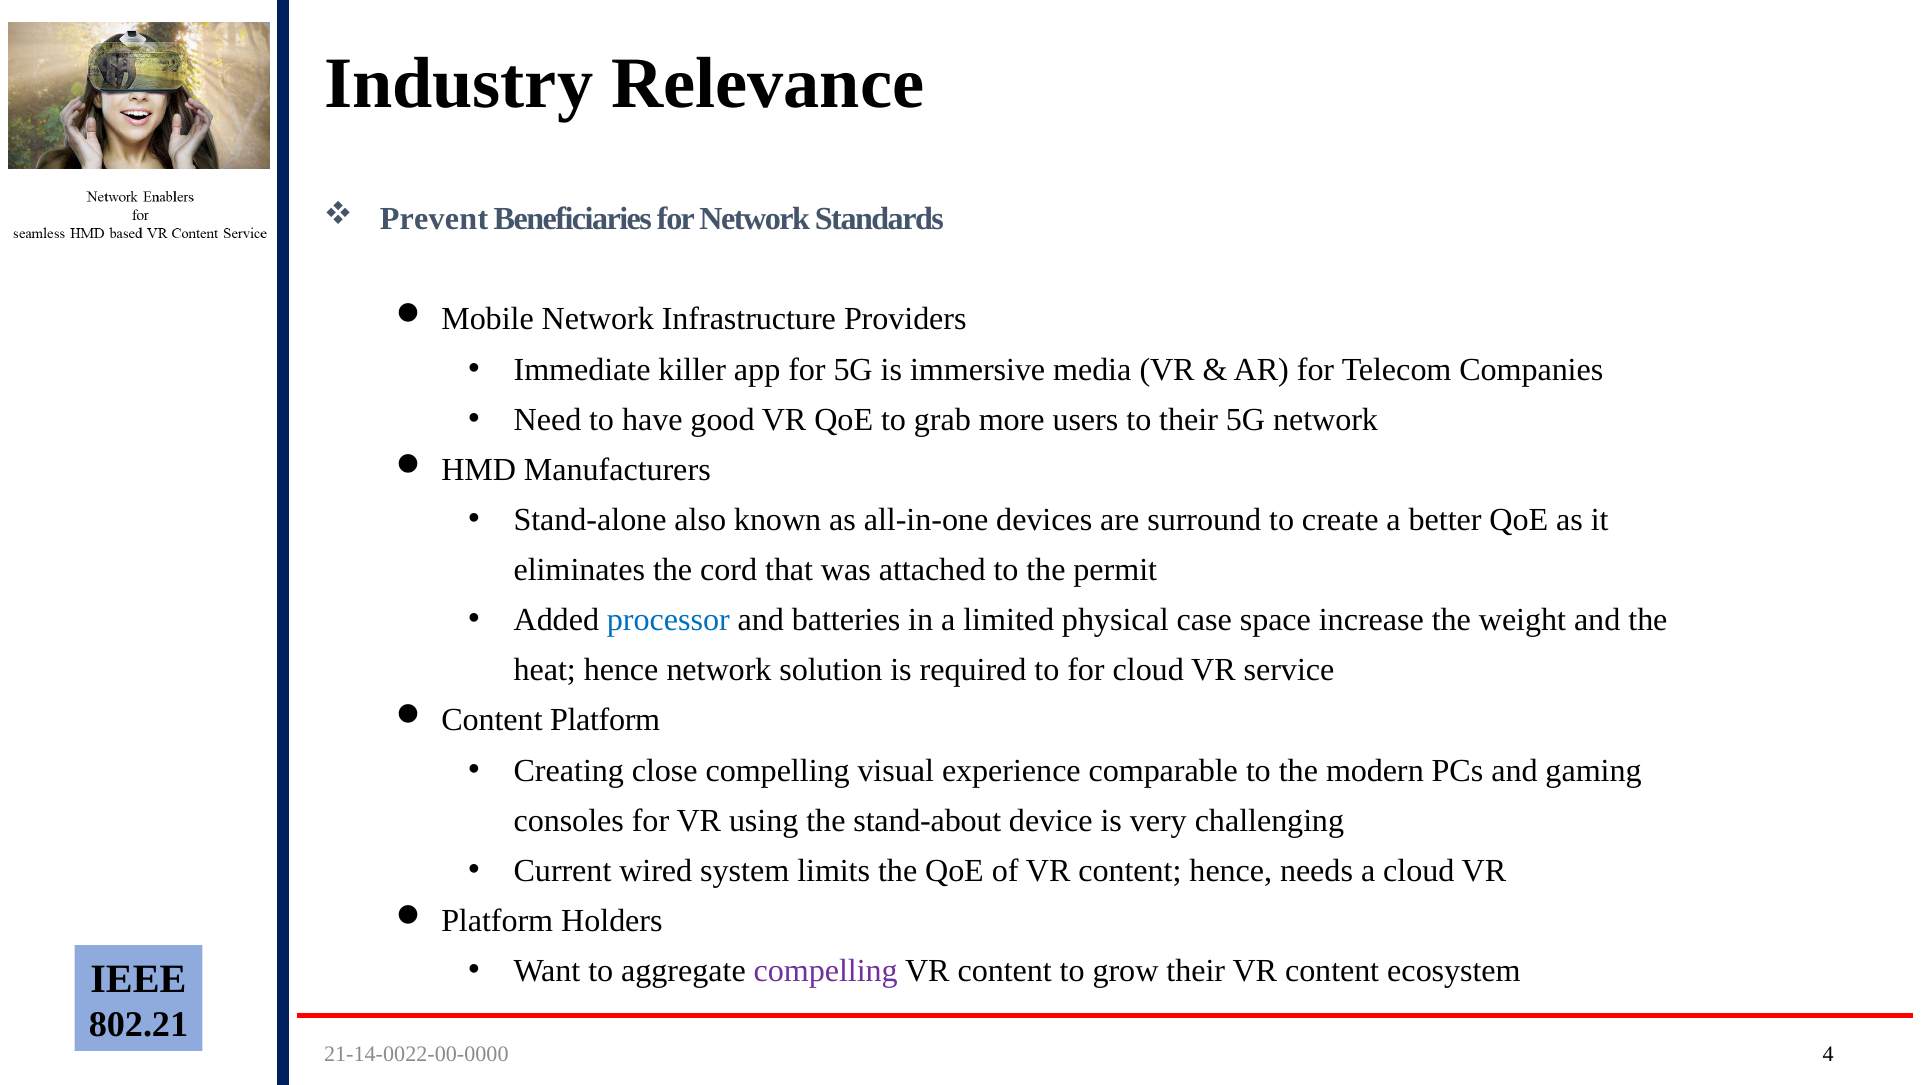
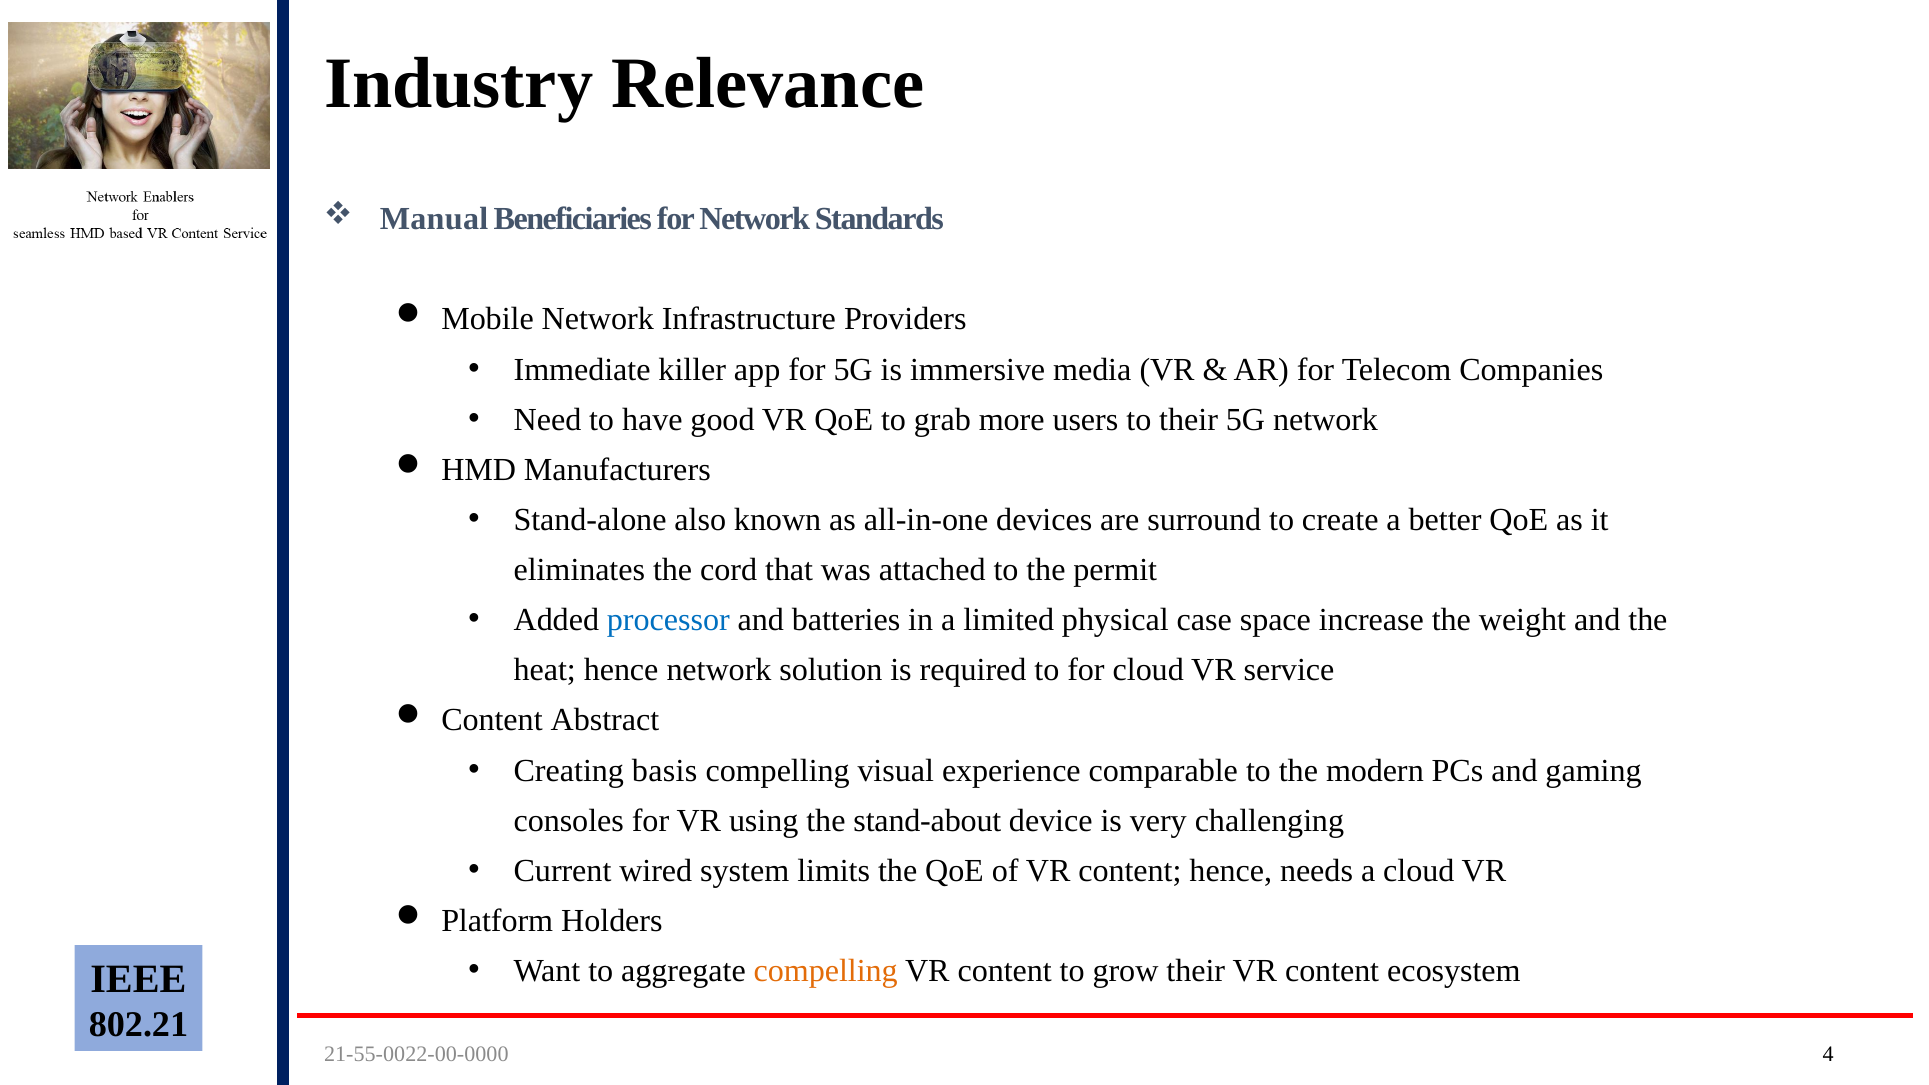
Prevent: Prevent -> Manual (434, 219)
Content Platform: Platform -> Abstract (605, 720)
close: close -> basis (665, 770)
compelling colour: purple -> orange (826, 971)
21-14-0022-00-0000: 21-14-0022-00-0000 -> 21-55-0022-00-0000 (416, 1054)
